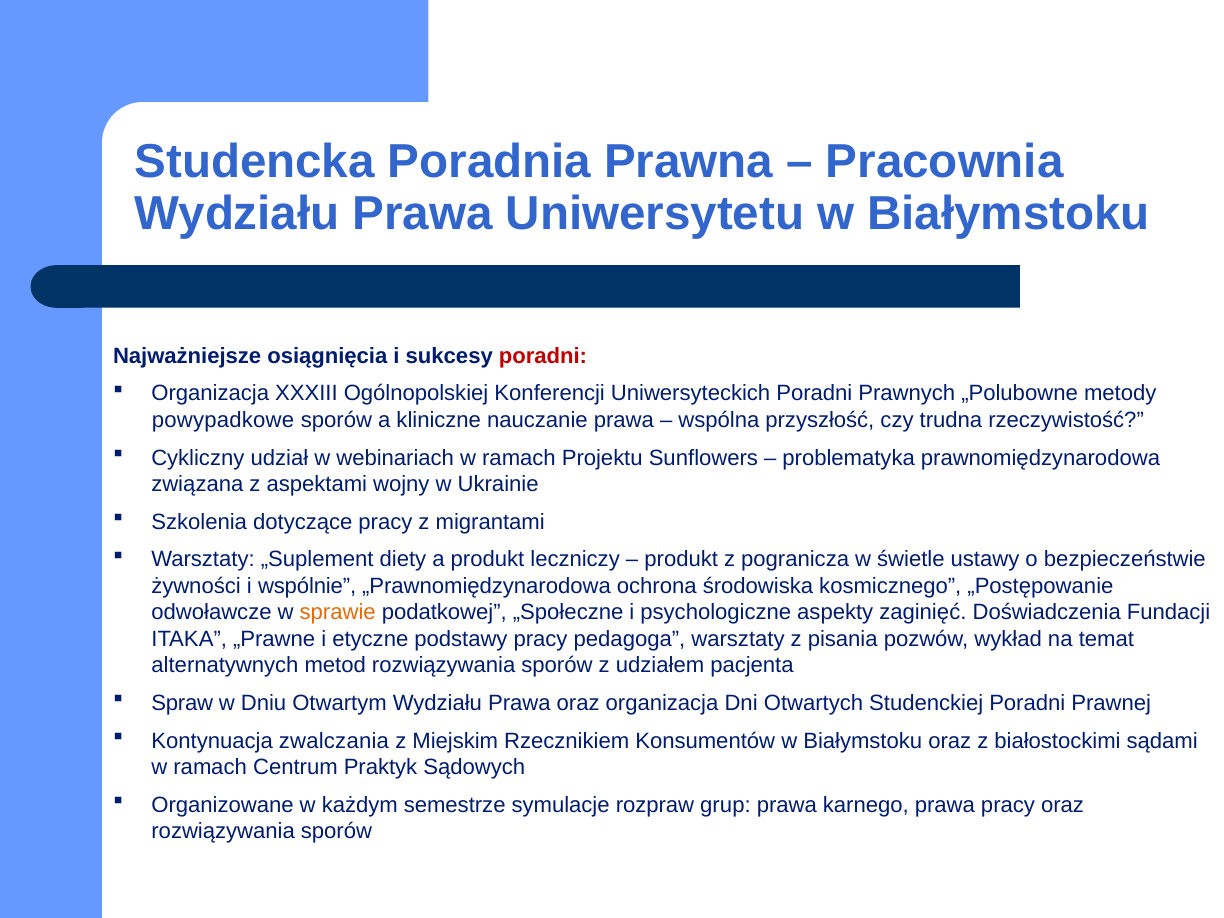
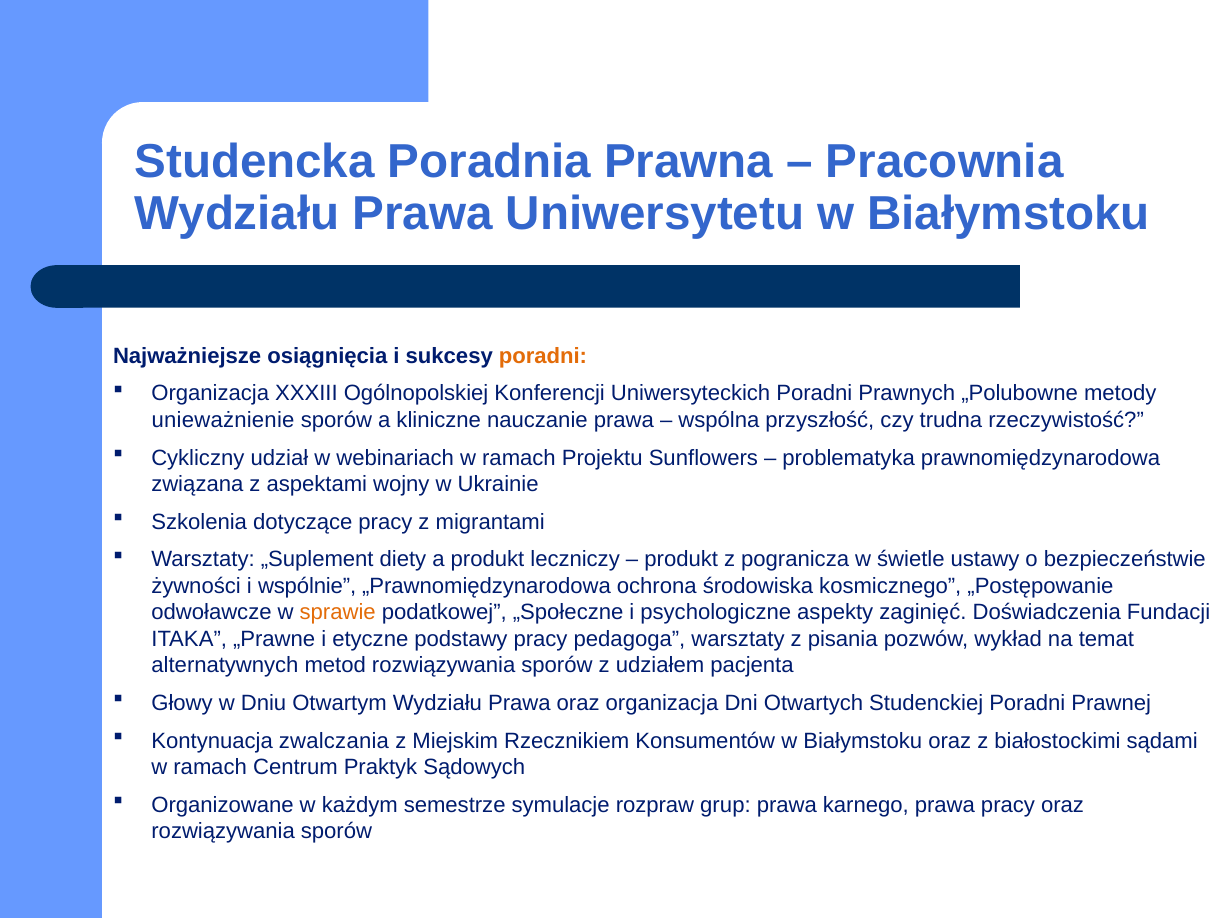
poradni colour: red -> orange (543, 356)
powypadkowe: powypadkowe -> unieważnienie (223, 420)
Spraw: Spraw -> Głowy (182, 703)
